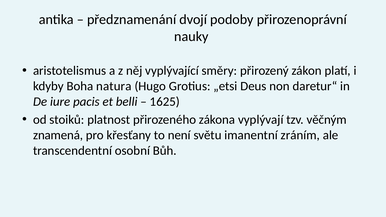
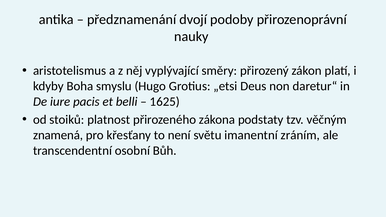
natura: natura -> smyslu (114, 86)
vyplývají: vyplývají -> podstaty (261, 120)
